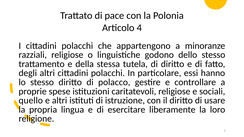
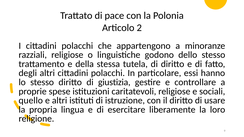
4: 4 -> 2 (139, 28)
polacco: polacco -> giustizia (114, 82)
